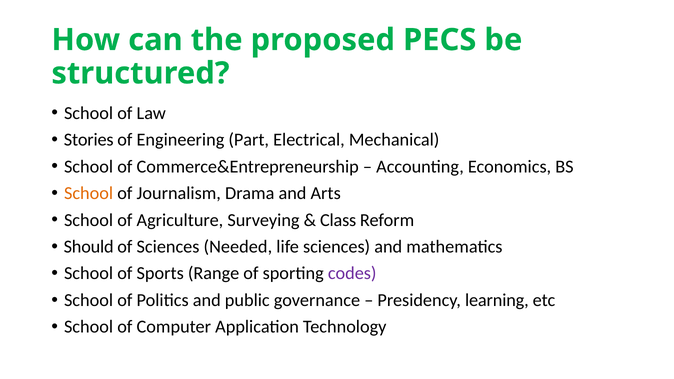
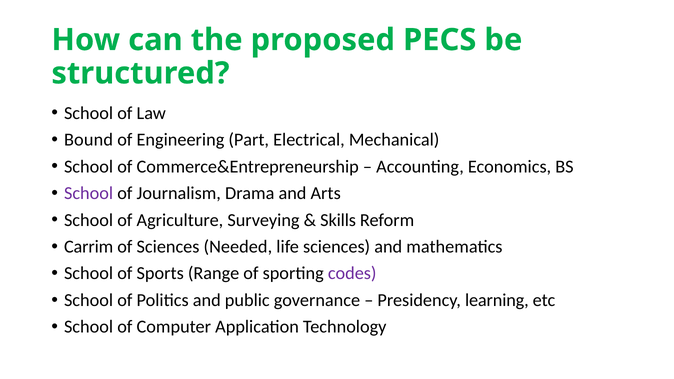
Stories: Stories -> Bound (89, 140)
School colour: orange -> purple (89, 193)
Class: Class -> Skills (338, 220)
Should: Should -> Carrim (89, 247)
